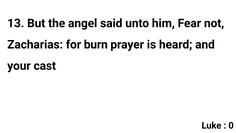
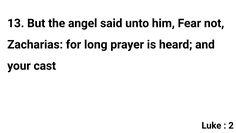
burn: burn -> long (96, 44)
0: 0 -> 2 (231, 125)
